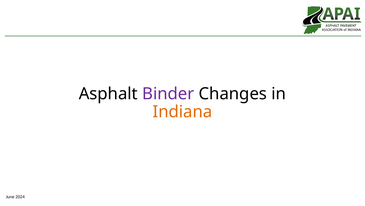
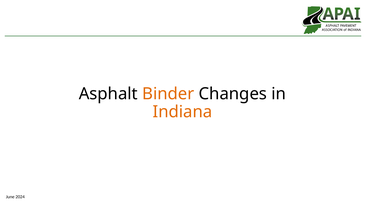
Binder colour: purple -> orange (168, 94)
